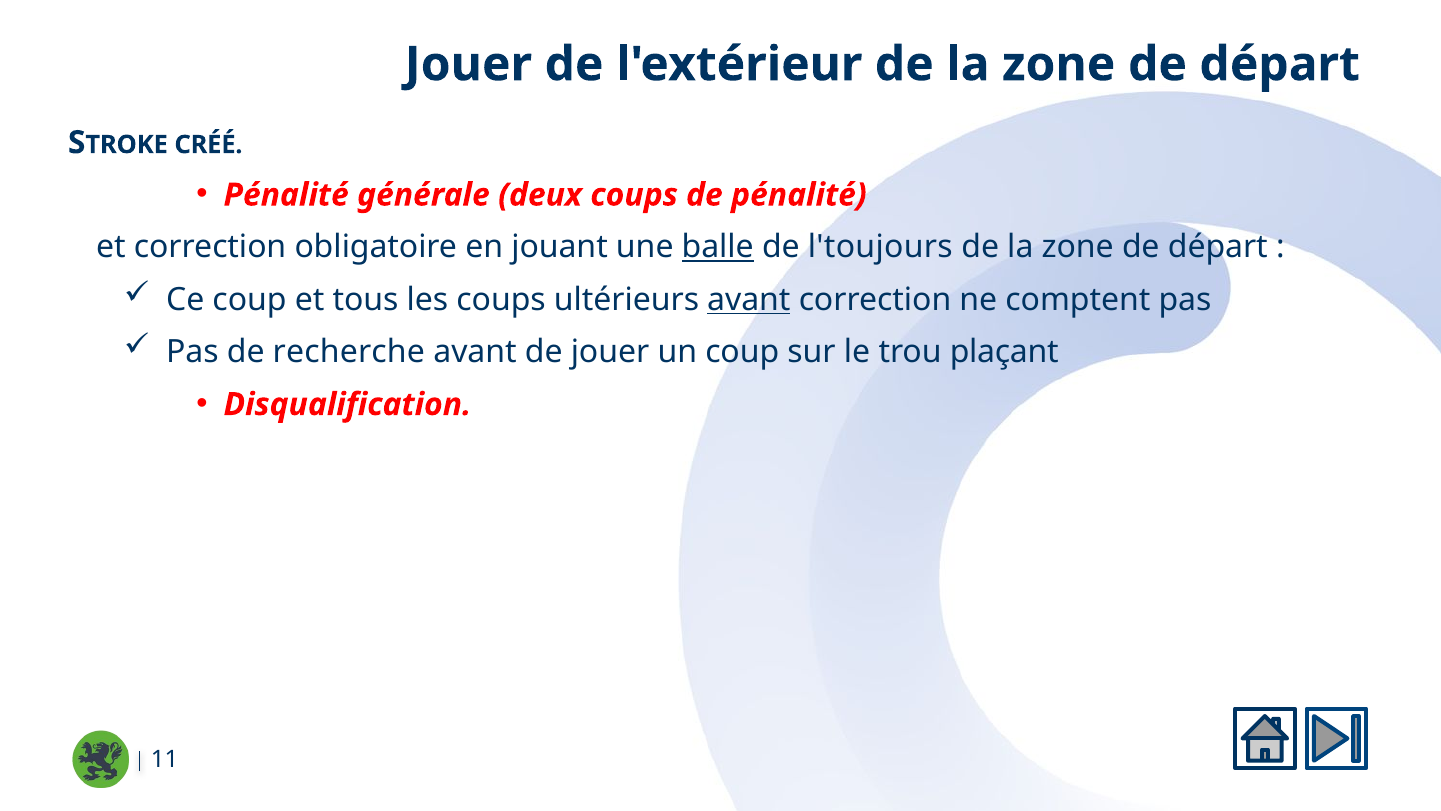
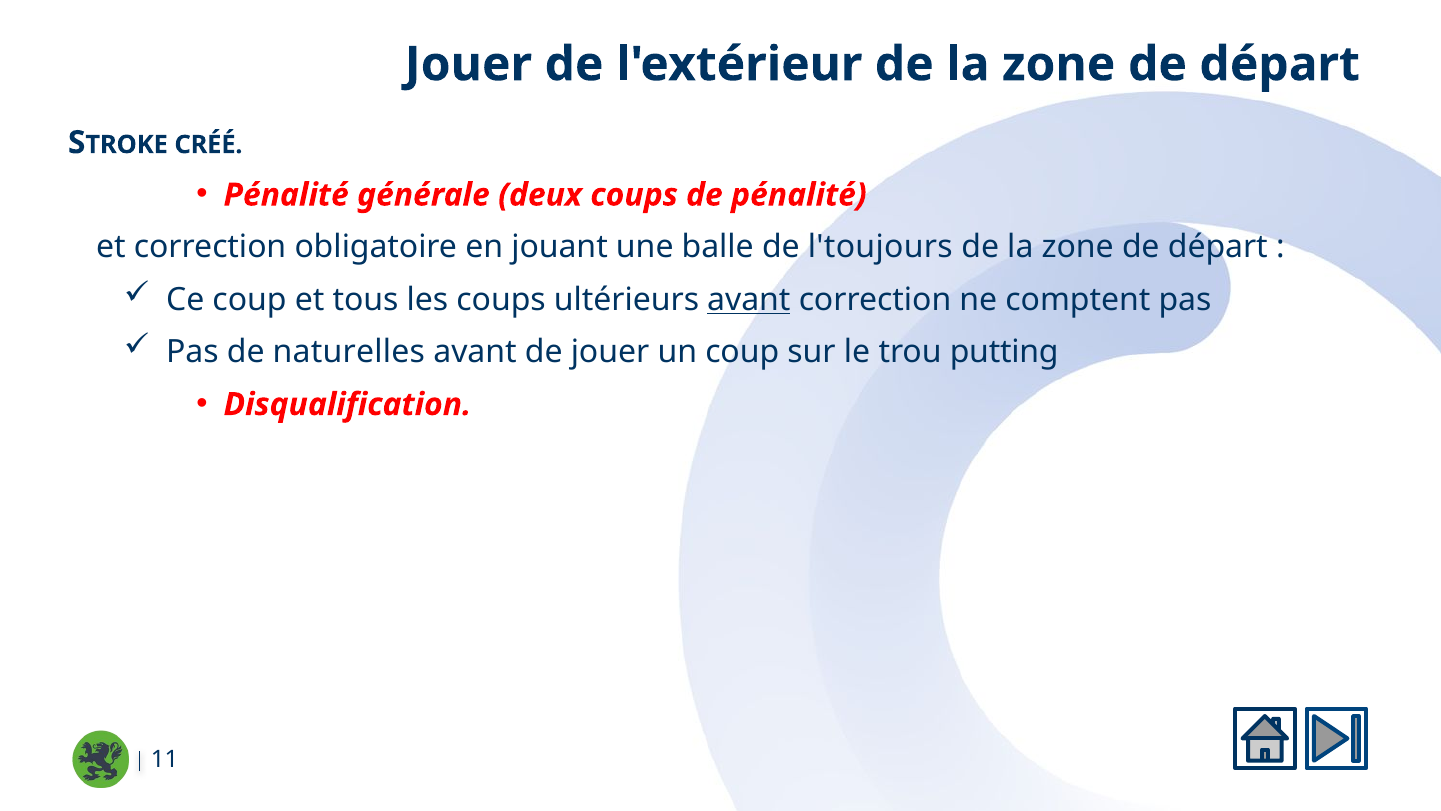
balle underline: present -> none (718, 247)
recherche: recherche -> naturelles (349, 352)
plaçant: plaçant -> putting (1004, 352)
